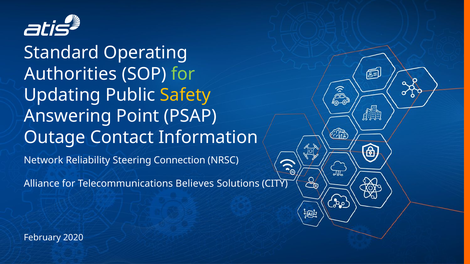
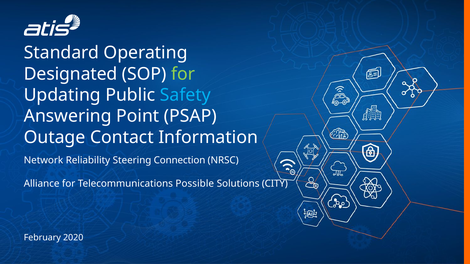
Authorities: Authorities -> Designated (71, 74)
Safety colour: yellow -> light blue (185, 95)
Believes: Believes -> Possible (195, 184)
